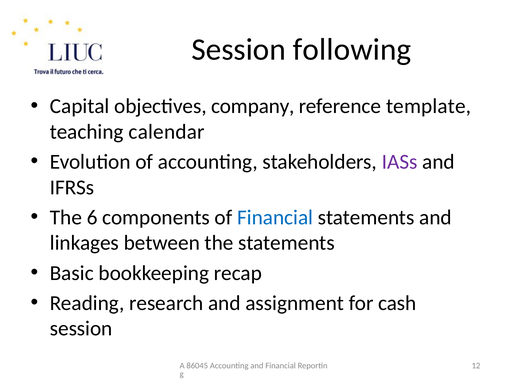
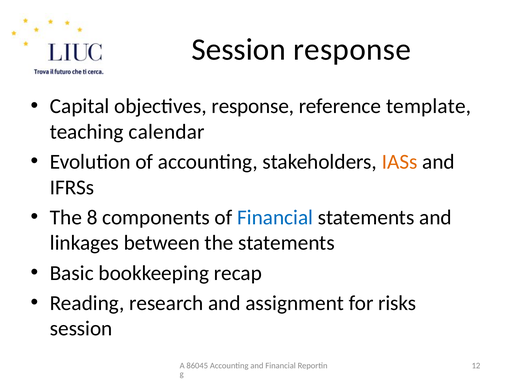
Session following: following -> response (352, 49)
objectives company: company -> response (253, 106)
IASs colour: purple -> orange (400, 162)
6: 6 -> 8 (92, 218)
cash: cash -> risks (397, 303)
